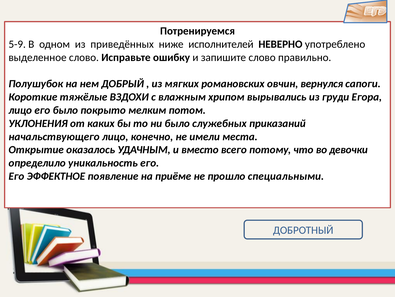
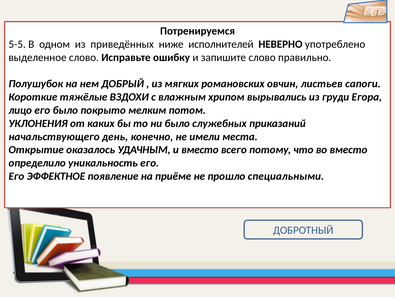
5-9: 5-9 -> 5-5 (17, 44)
вернулся: вернулся -> листьев (322, 84)
начальствующего лицо: лицо -> день (115, 136)
во девочки: девочки -> вместо (348, 149)
